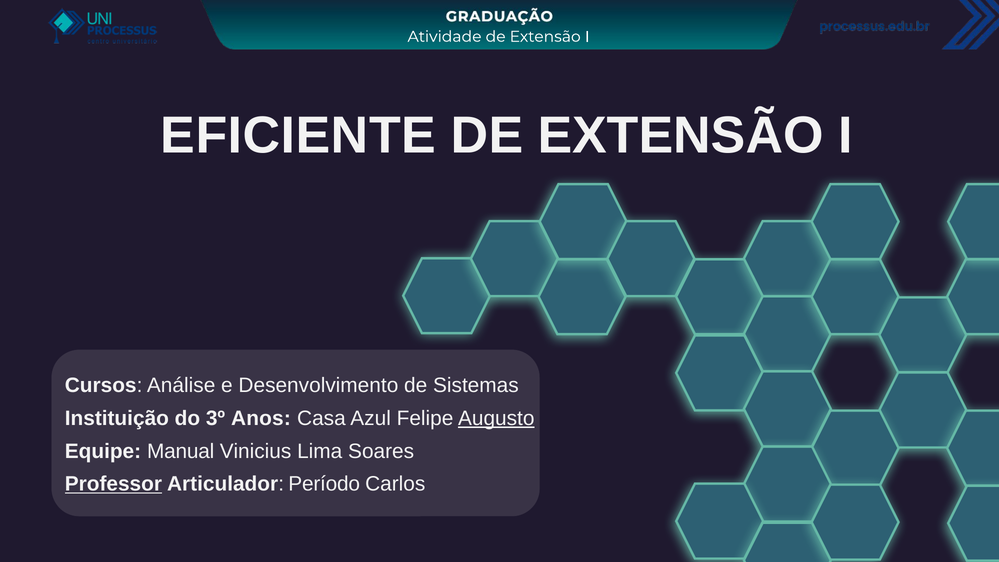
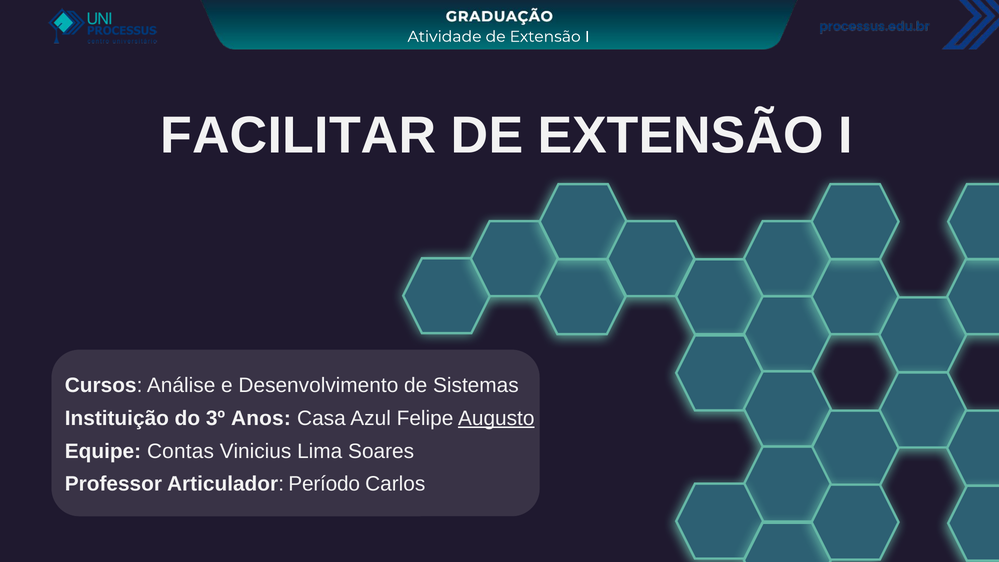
EFICIENTE: EFICIENTE -> FACILITAR (298, 135)
Manual: Manual -> Contas (180, 451)
Professor underline: present -> none (113, 484)
